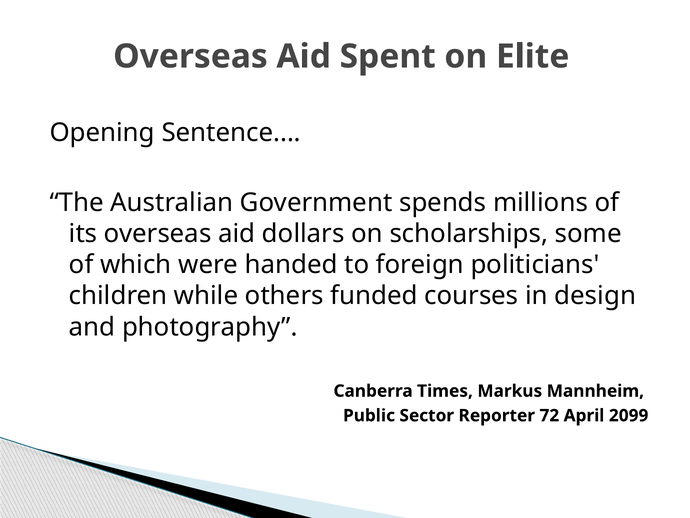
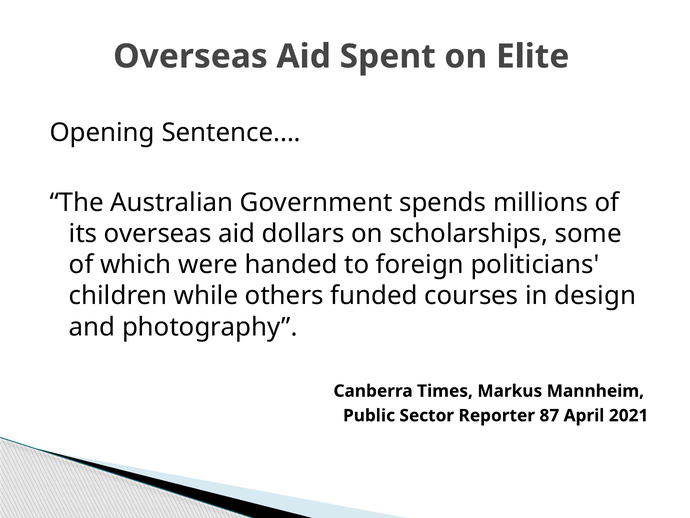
72: 72 -> 87 (549, 415)
2099: 2099 -> 2021 (629, 415)
